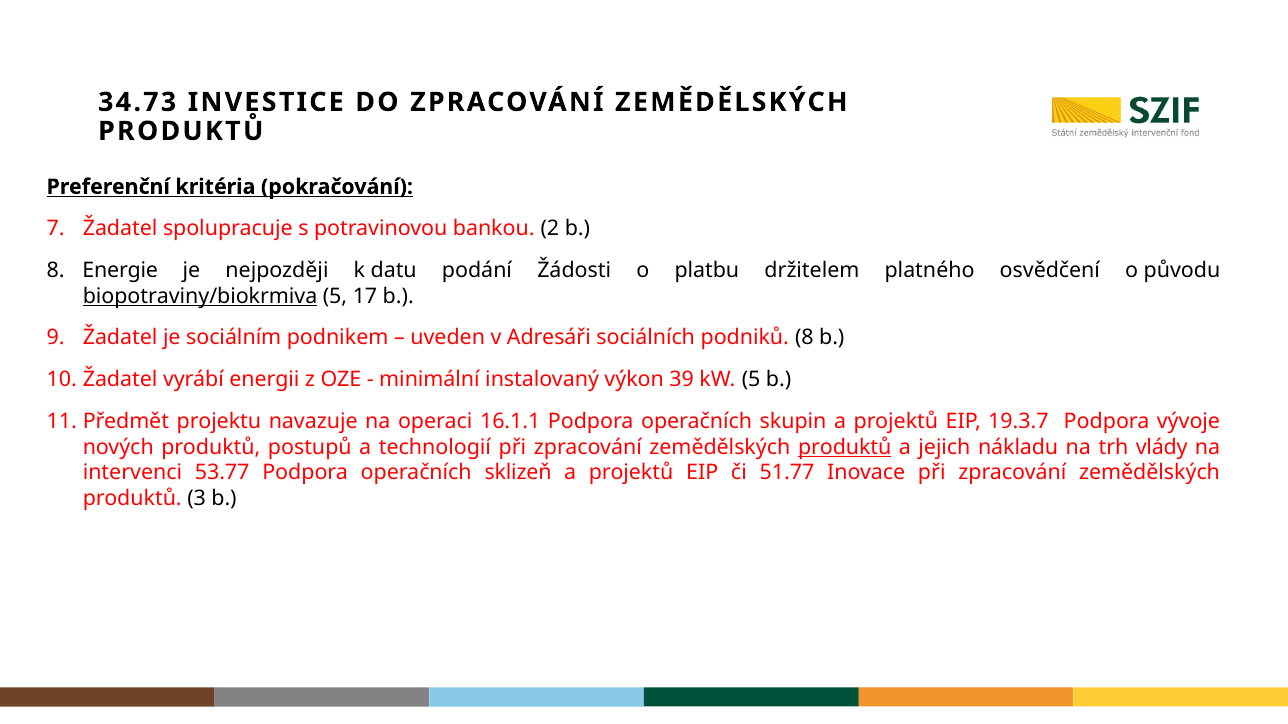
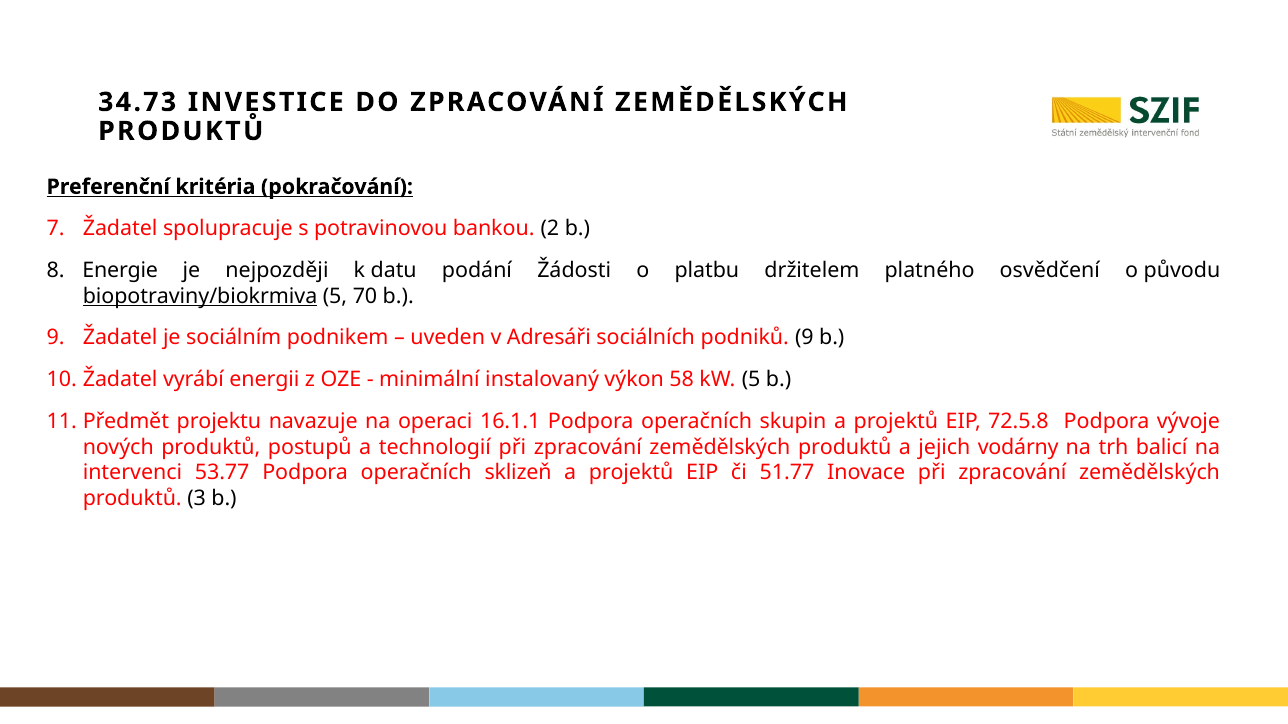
17: 17 -> 70 (365, 296)
podniků 8: 8 -> 9 (804, 338)
39: 39 -> 58 (682, 380)
19.3.7: 19.3.7 -> 72.5.8 (1018, 422)
produktů underline: present -> none (845, 447)
nákladu: nákladu -> vodárny (1018, 447)
vlády: vlády -> balicí (1162, 447)
